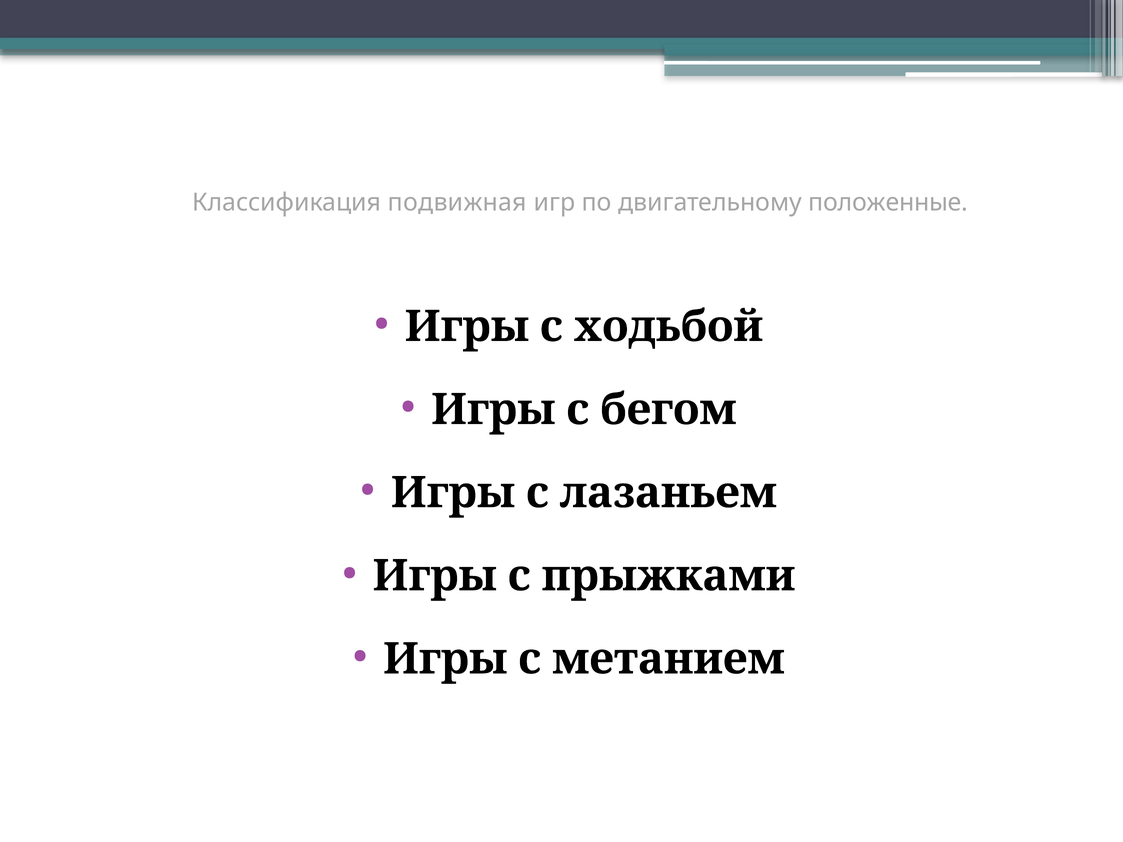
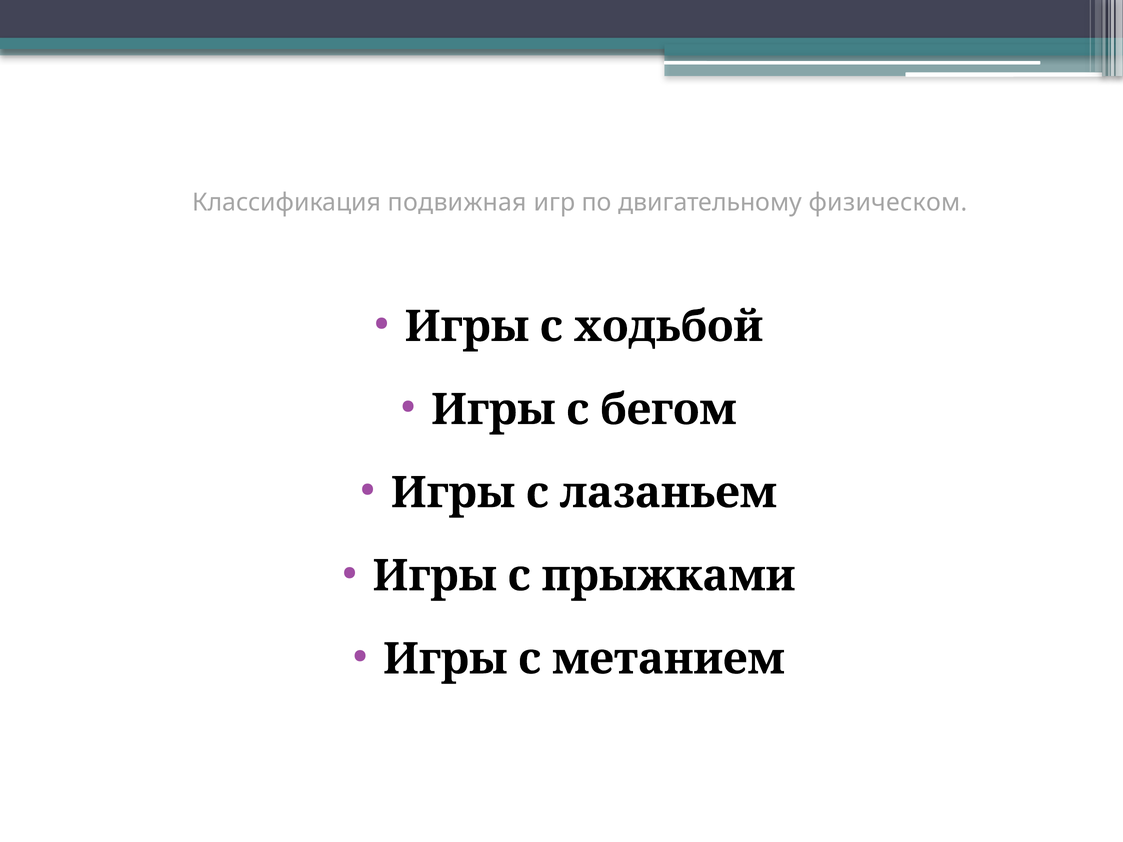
положенные: положенные -> физическом (888, 202)
